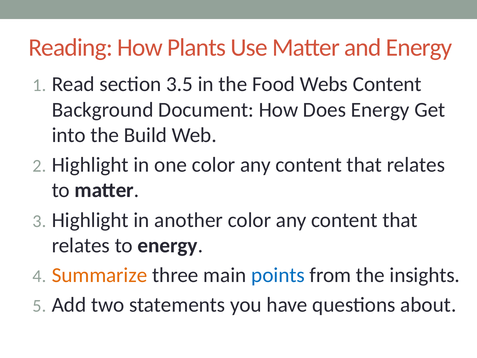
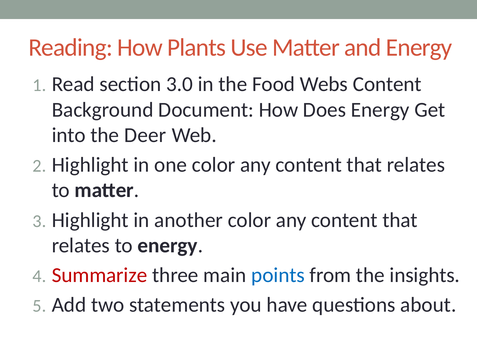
3.5: 3.5 -> 3.0 (180, 84)
Build: Build -> Deer (145, 135)
Summarize colour: orange -> red (100, 275)
